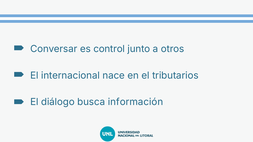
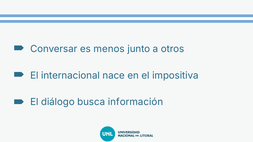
control: control -> menos (109, 49)
tributarios: tributarios -> impositiva (175, 76)
